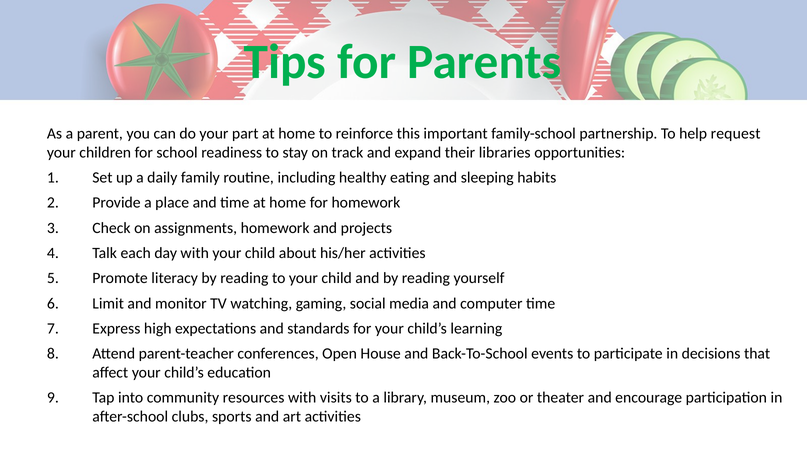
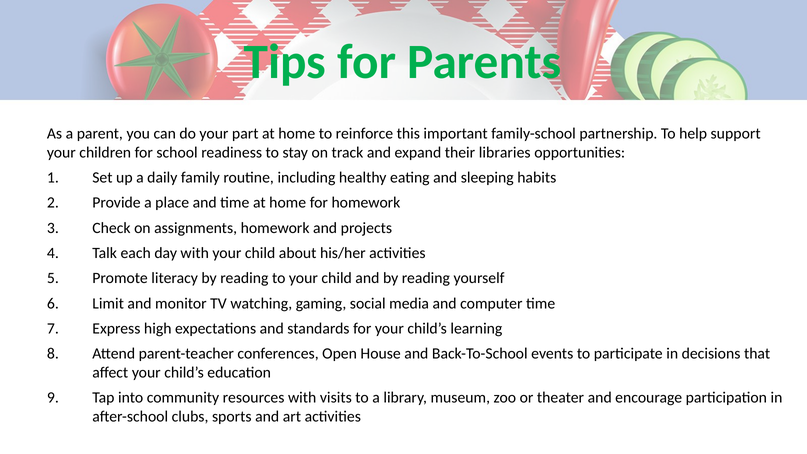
request: request -> support (736, 134)
